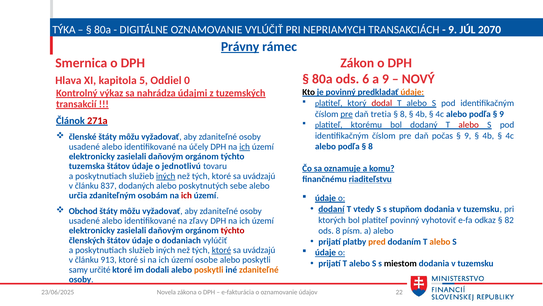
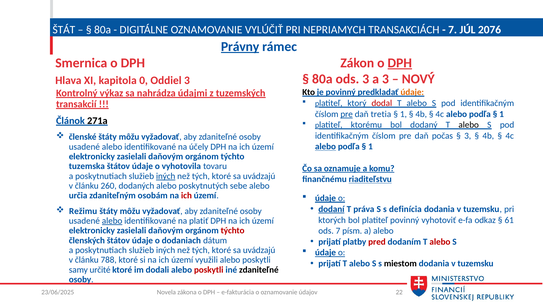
TÝKA: TÝKA -> ŠTÁT (64, 30)
9: 9 -> 7 (453, 30)
2070: 2070 -> 2076 (490, 30)
DPH underline: none -> present (400, 63)
ods 6: 6 -> 3 (366, 79)
a 9: 9 -> 3 (385, 79)
5: 5 -> 0 (144, 80)
Oddiel 0: 0 -> 3 (187, 80)
8: 8 -> 1 (403, 114)
9: 9 -> 1 (502, 114)
271a colour: red -> black (97, 121)
alebo colour: red -> black (469, 125)
9: 9 -> 3 (468, 136)
alebo underline: none -> present (325, 146)
8: 8 -> 1 (370, 146)
ich underline: present -> none (245, 146)
jednotlivú: jednotlivú -> vyhotovila (181, 166)
837: 837 -> 260 (109, 185)
vtedy: vtedy -> práva (364, 209)
stupňom: stupňom -> definícia (405, 209)
Obchod: Obchod -> Režimu (83, 211)
82: 82 -> 61 (509, 220)
alebo underline: none -> present (112, 220)
zľavy: zľavy -> platiť (199, 220)
ods 8: 8 -> 7 (338, 230)
dodaniach vylúčiť: vylúčiť -> dátum (215, 240)
pred colour: orange -> red (377, 241)
alebo colour: orange -> red (440, 241)
ktoré underline: present -> none (221, 250)
913: 913 -> 788 (109, 259)
osobe: osobe -> využili (207, 259)
poskytli colour: orange -> red (209, 269)
zdaniteľné colour: orange -> black (259, 269)
